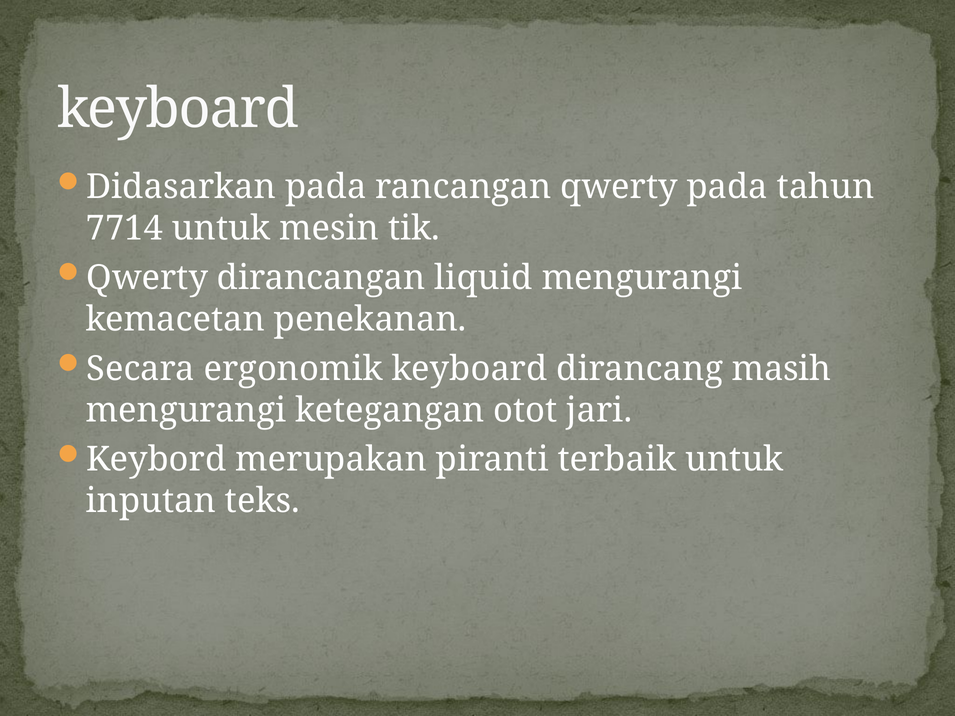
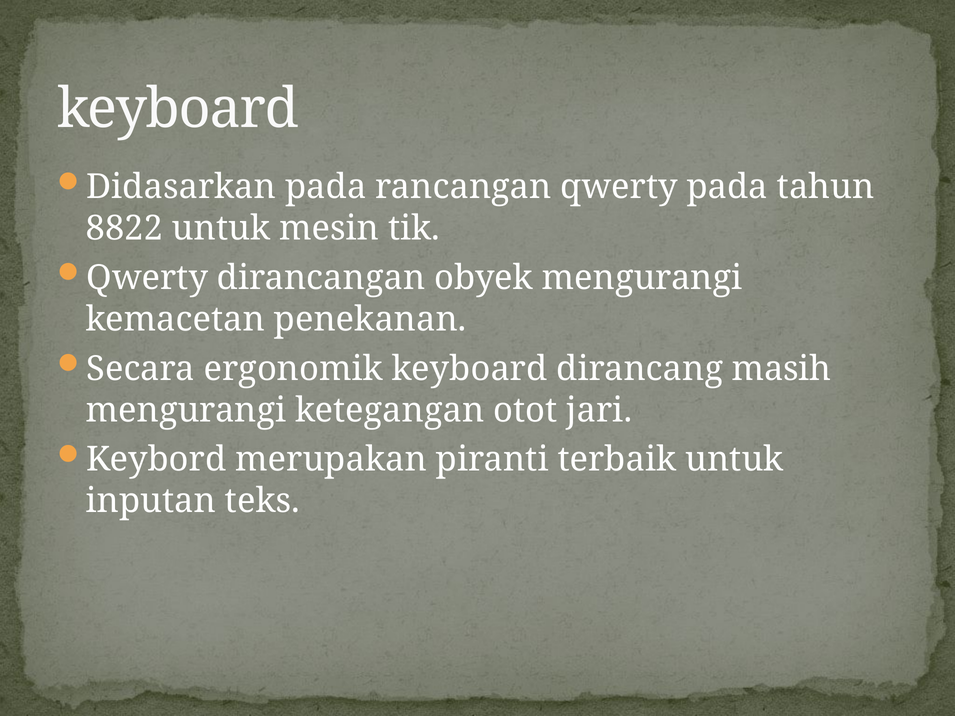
7714: 7714 -> 8822 (124, 228)
liquid: liquid -> obyek (484, 278)
